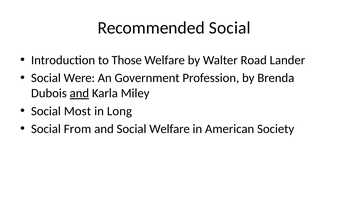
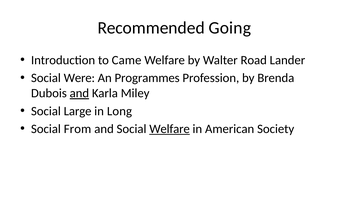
Recommended Social: Social -> Going (230, 28)
Those: Those -> Came (127, 60)
Government: Government -> Programmes (147, 78)
Most: Most -> Large (78, 111)
Welfare underline: none -> present (170, 129)
